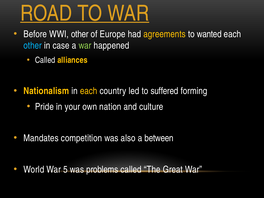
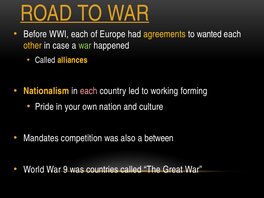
WWI other: other -> each (80, 34)
other colour: light blue -> yellow (33, 46)
each colour: yellow -> pink (89, 91)
suffered: suffered -> working (164, 91)
5: 5 -> 9 (65, 169)
problems: problems -> countries (102, 169)
